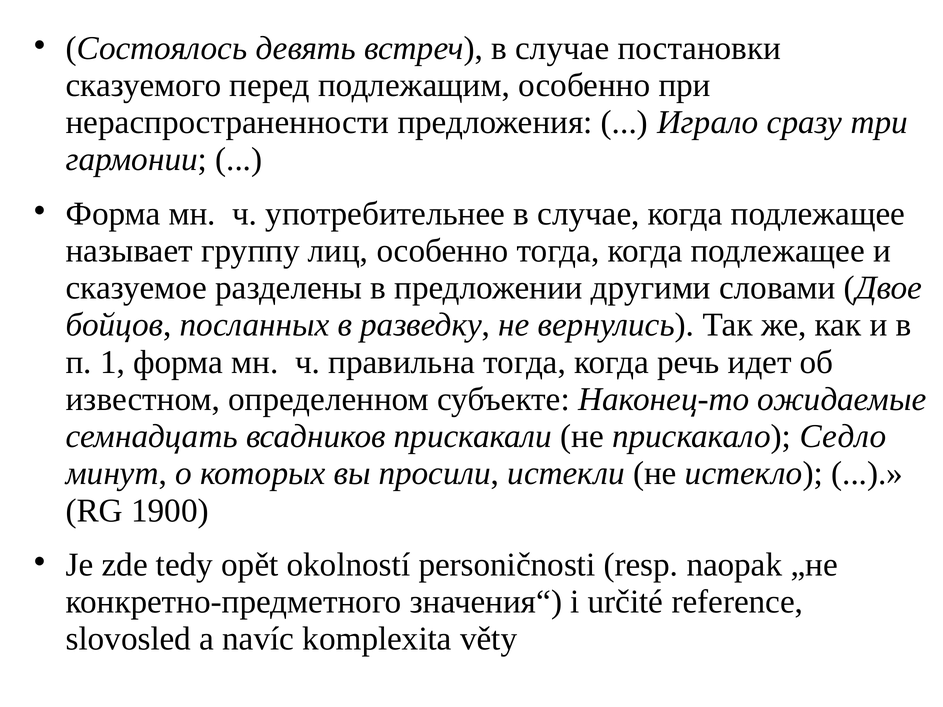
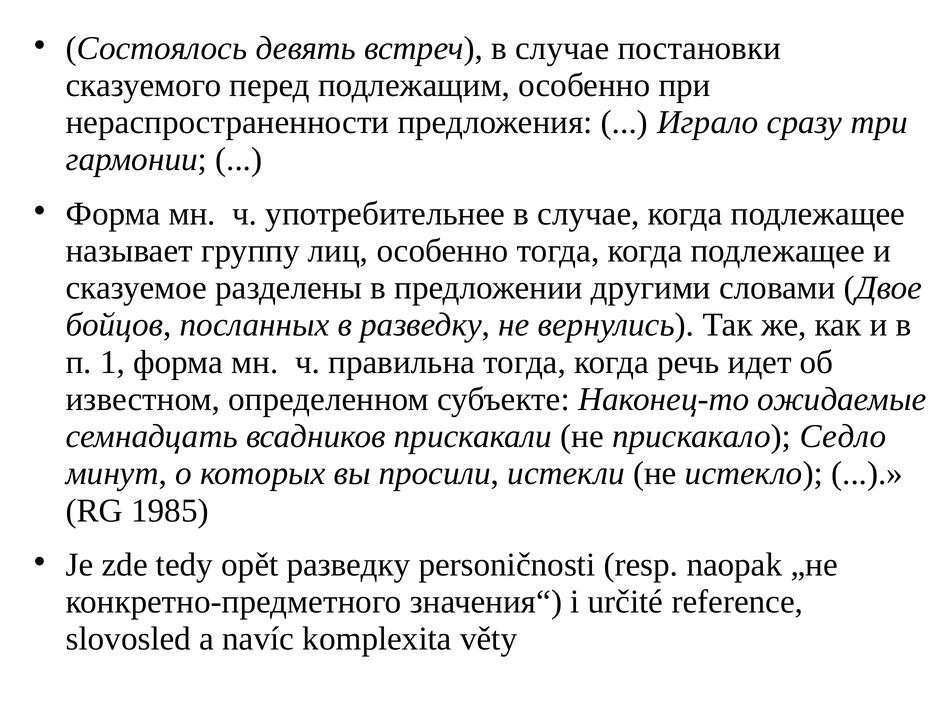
1900: 1900 -> 1985 (170, 511)
opět okolností: okolností -> разведку (349, 565)
